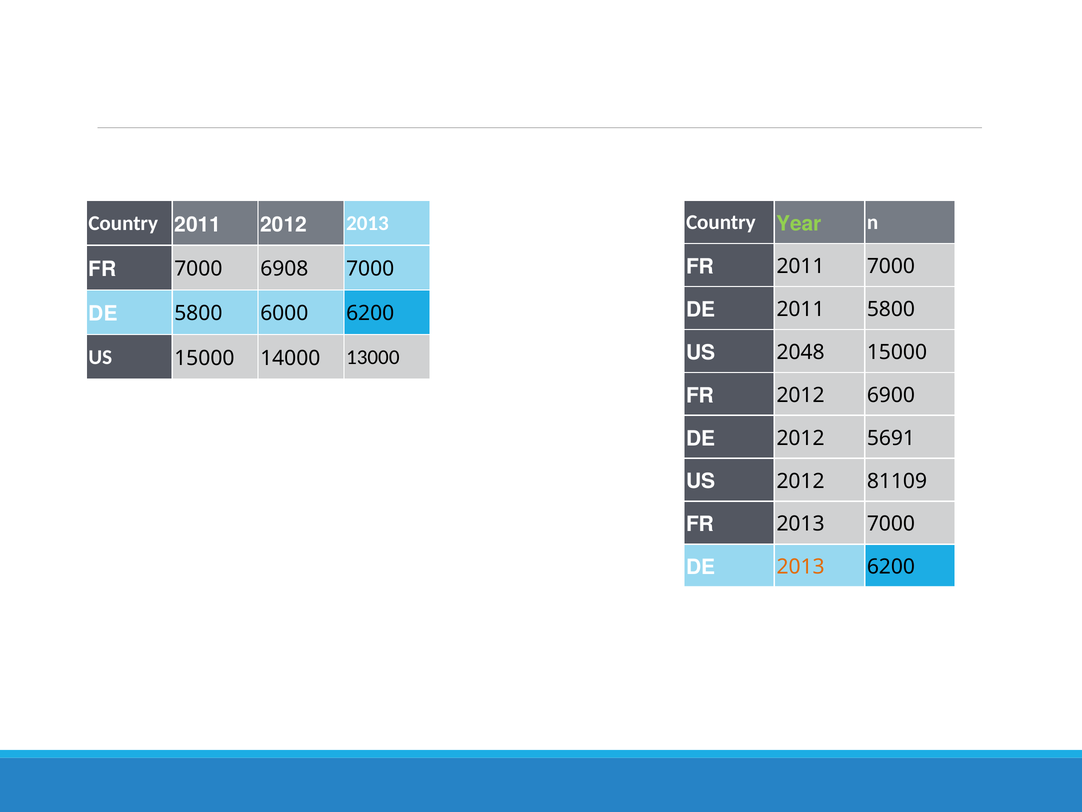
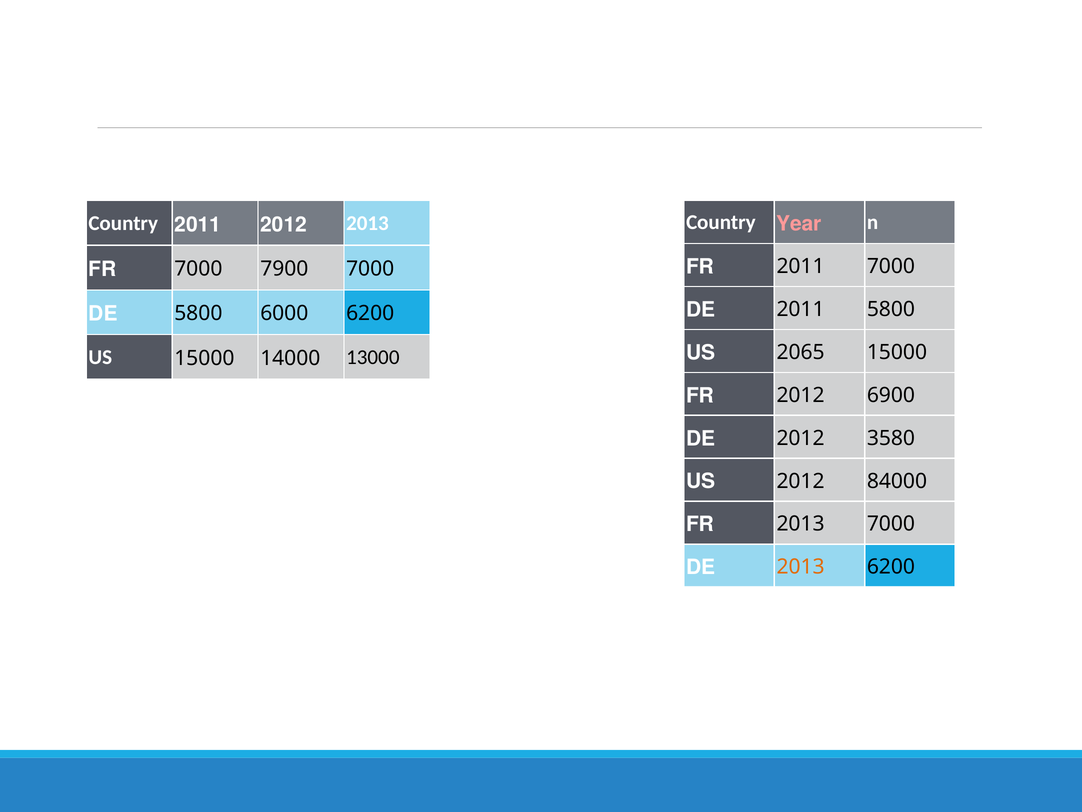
Year colour: light green -> pink (799, 224)
6908: 6908 -> 7900 (284, 269)
2048: 2048 -> 2065 (801, 352)
5691: 5691 -> 3580 (891, 438)
81109: 81109 -> 84000 (897, 481)
